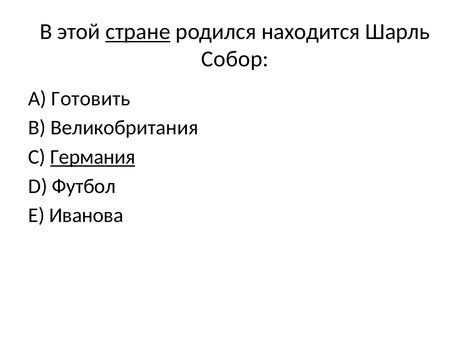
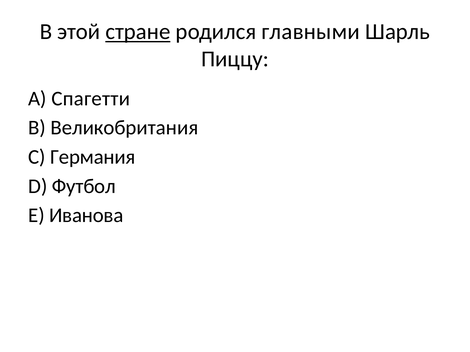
находится: находится -> главными (311, 32)
Собор: Собор -> Пиццу (235, 59)
Готовить: Готовить -> Спагетти (91, 99)
Германия underline: present -> none (93, 157)
